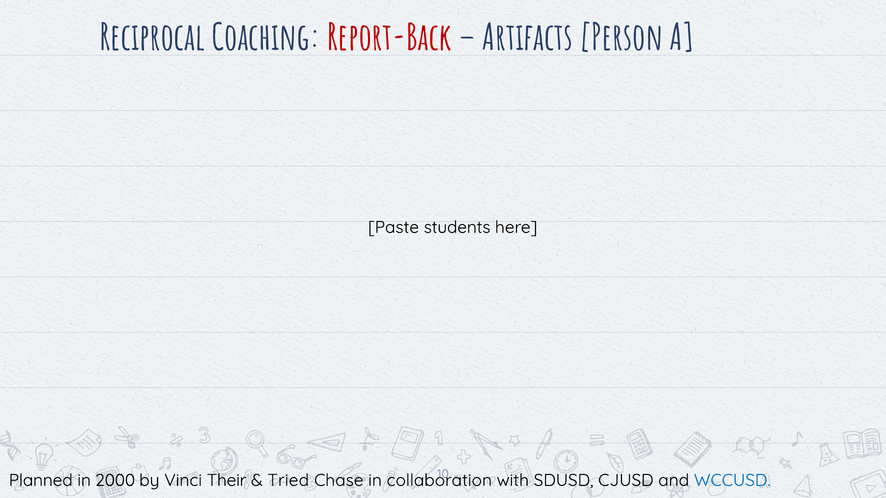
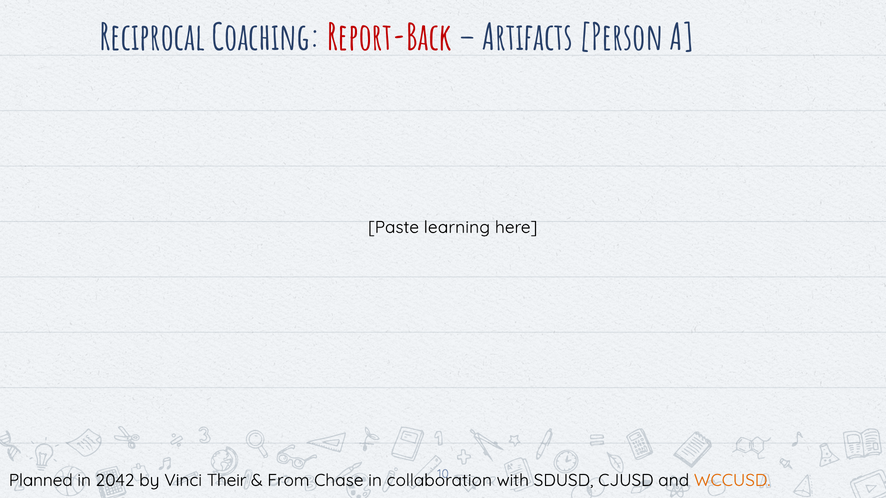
students: students -> learning (457, 227)
2000: 2000 -> 2042 (115, 481)
Tried: Tried -> From (288, 481)
WCCUSD colour: blue -> orange (732, 481)
